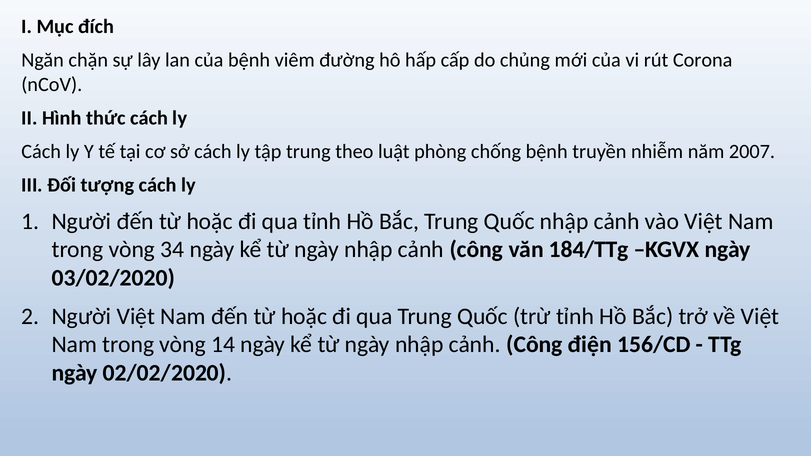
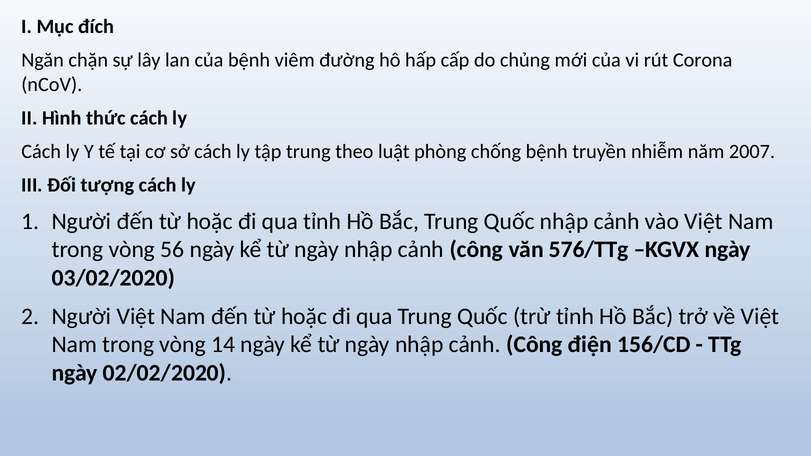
34: 34 -> 56 (172, 250)
184/TTg: 184/TTg -> 576/TTg (589, 250)
